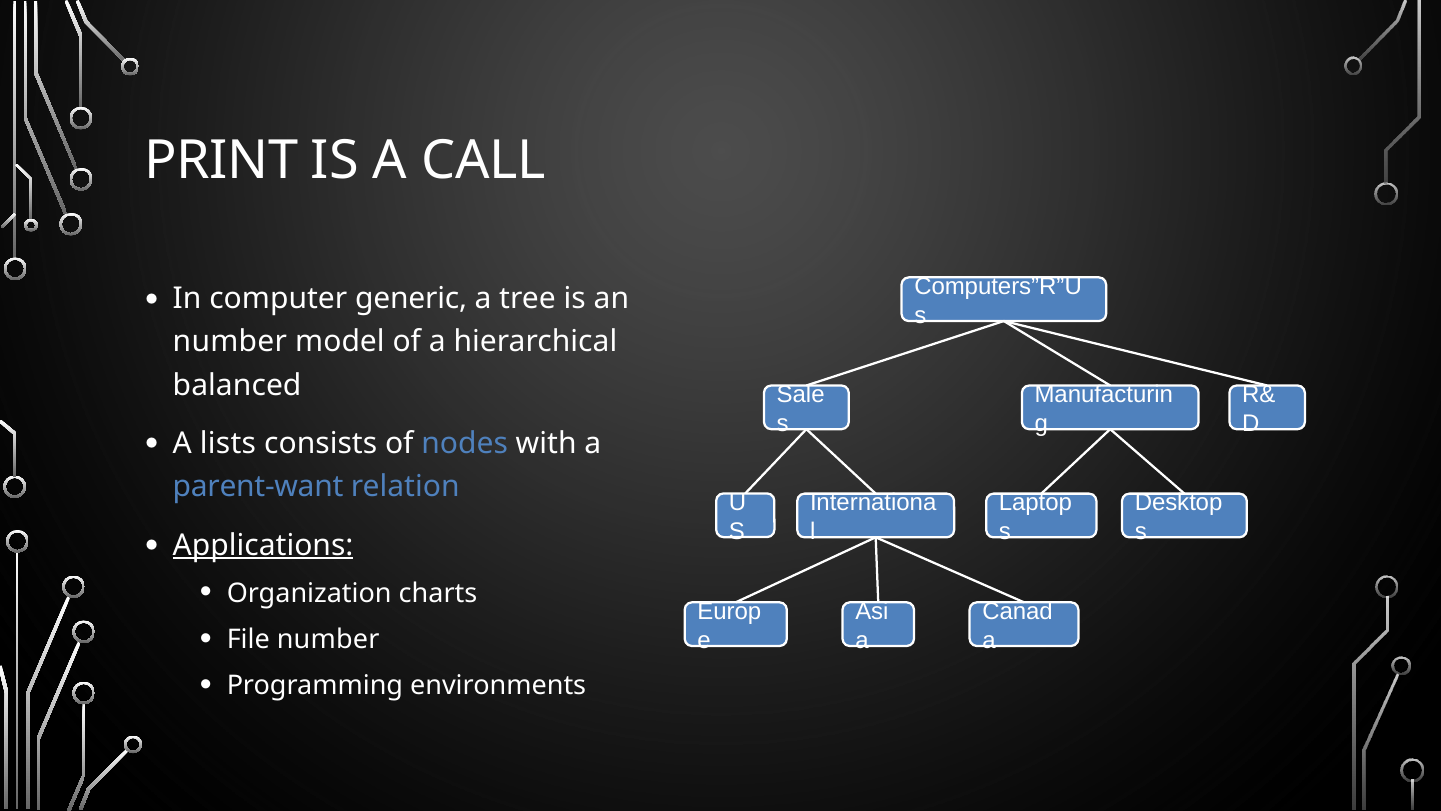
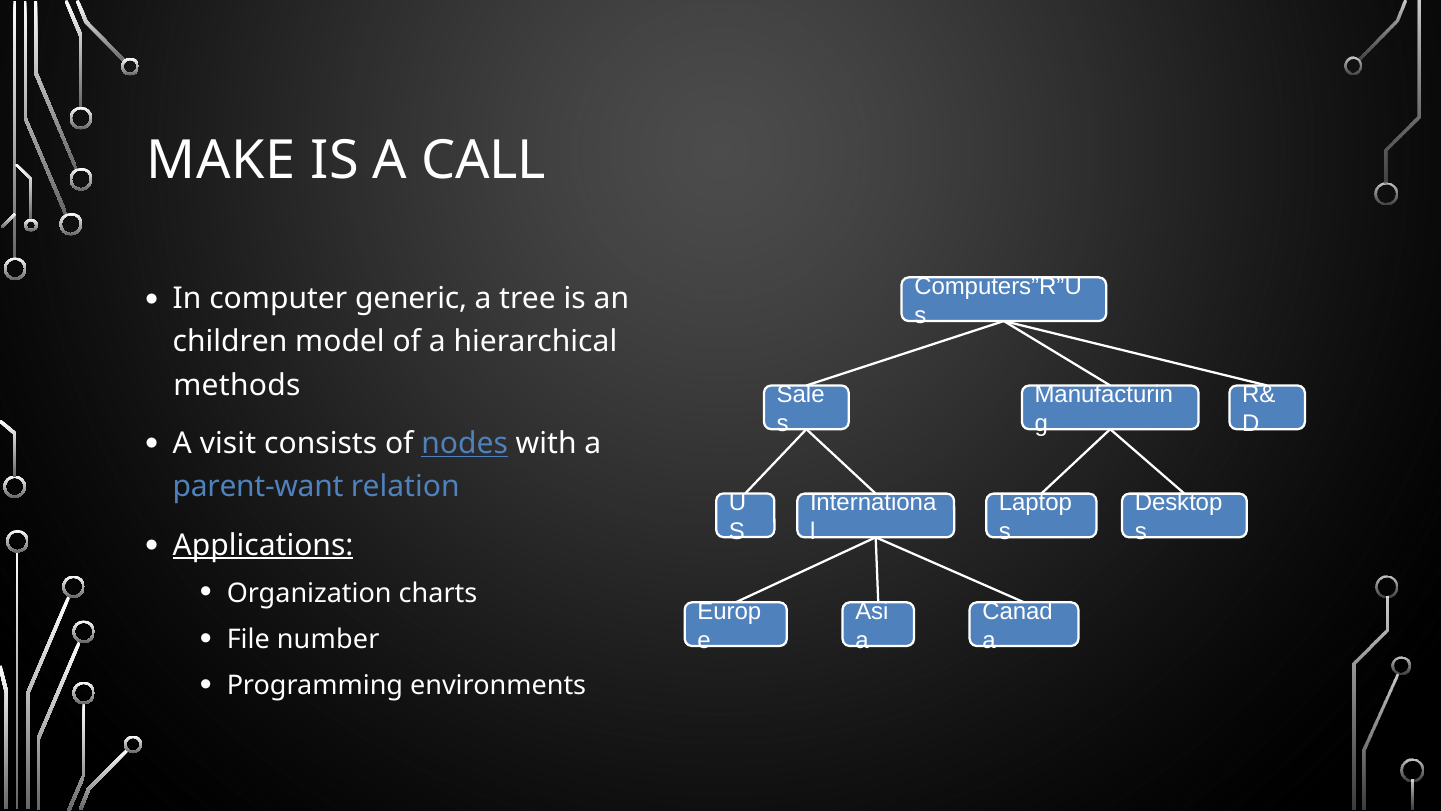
PRINT: PRINT -> MAKE (221, 160)
number: number -> children (230, 342)
balanced: balanced -> methods (237, 385)
lists: lists -> visit (228, 443)
nodes underline: none -> present (465, 443)
